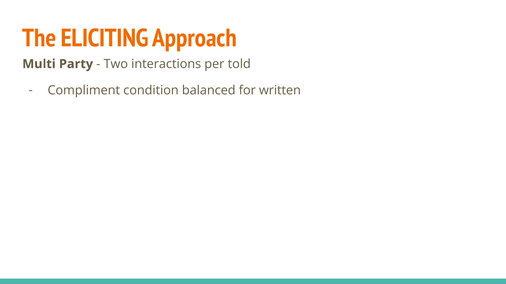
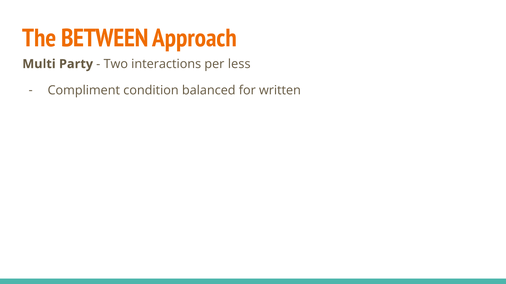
ELICITING: ELICITING -> BETWEEN (105, 38)
told: told -> less (239, 64)
